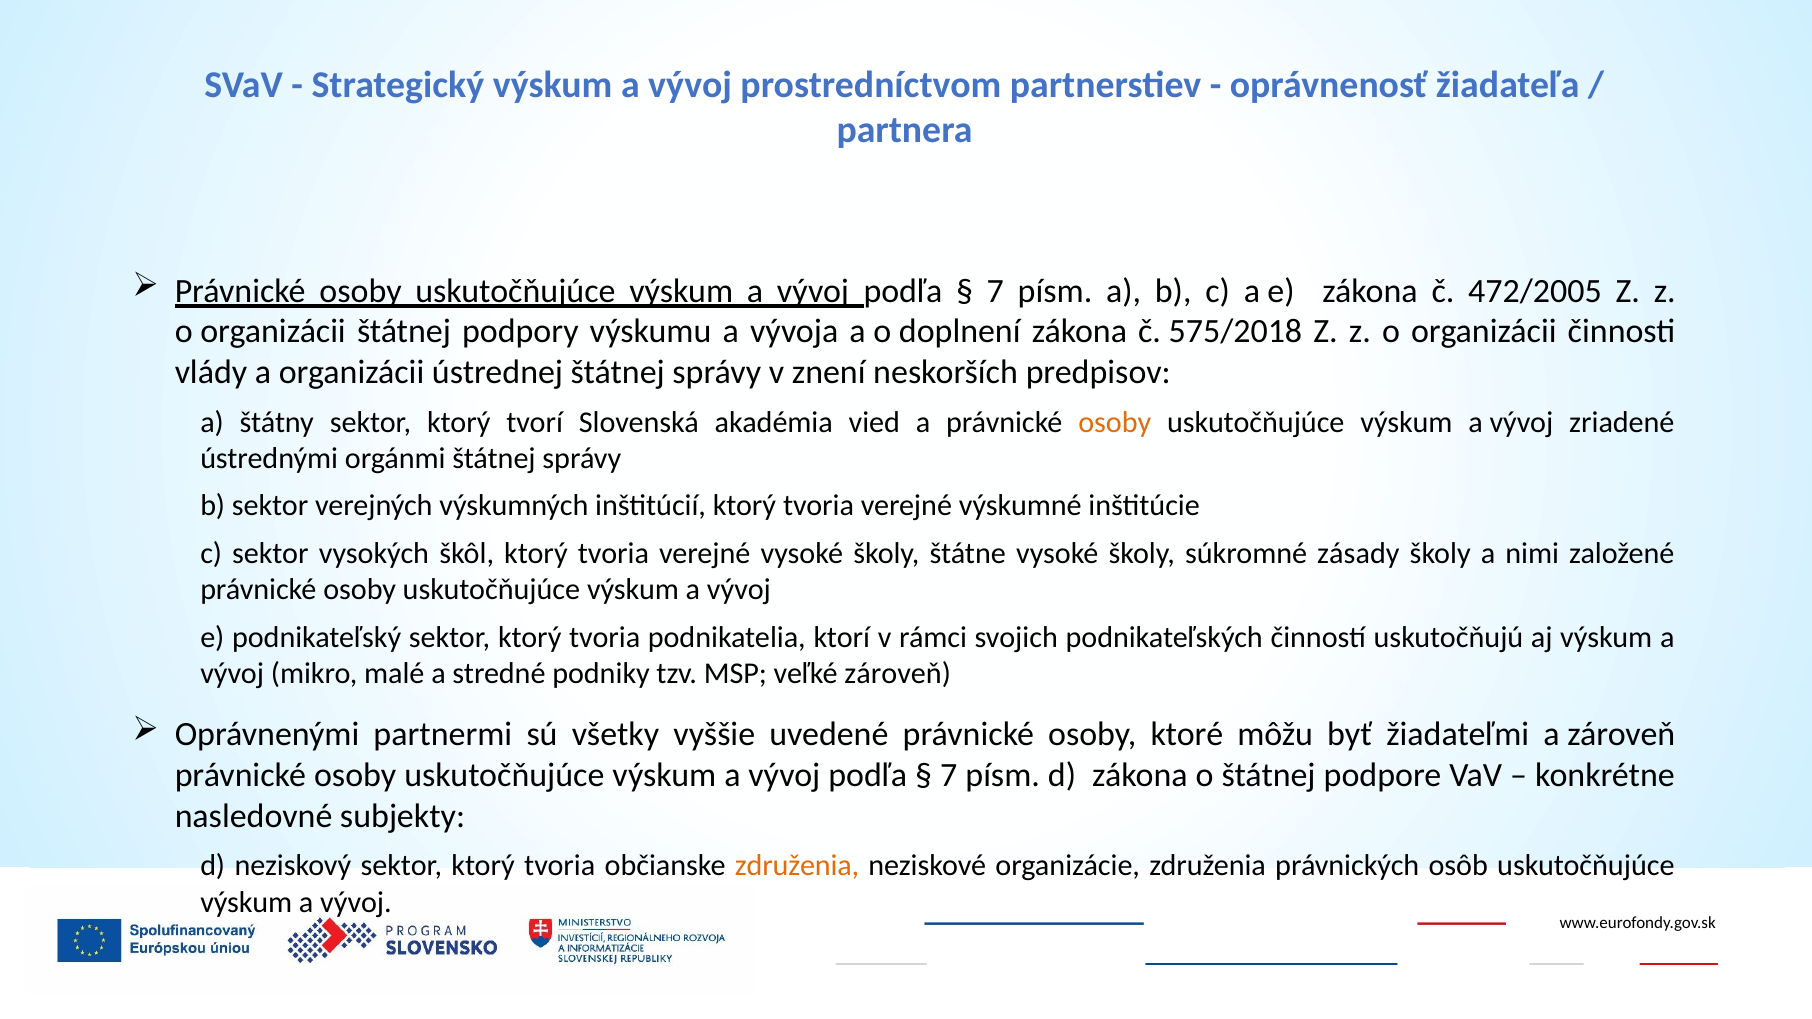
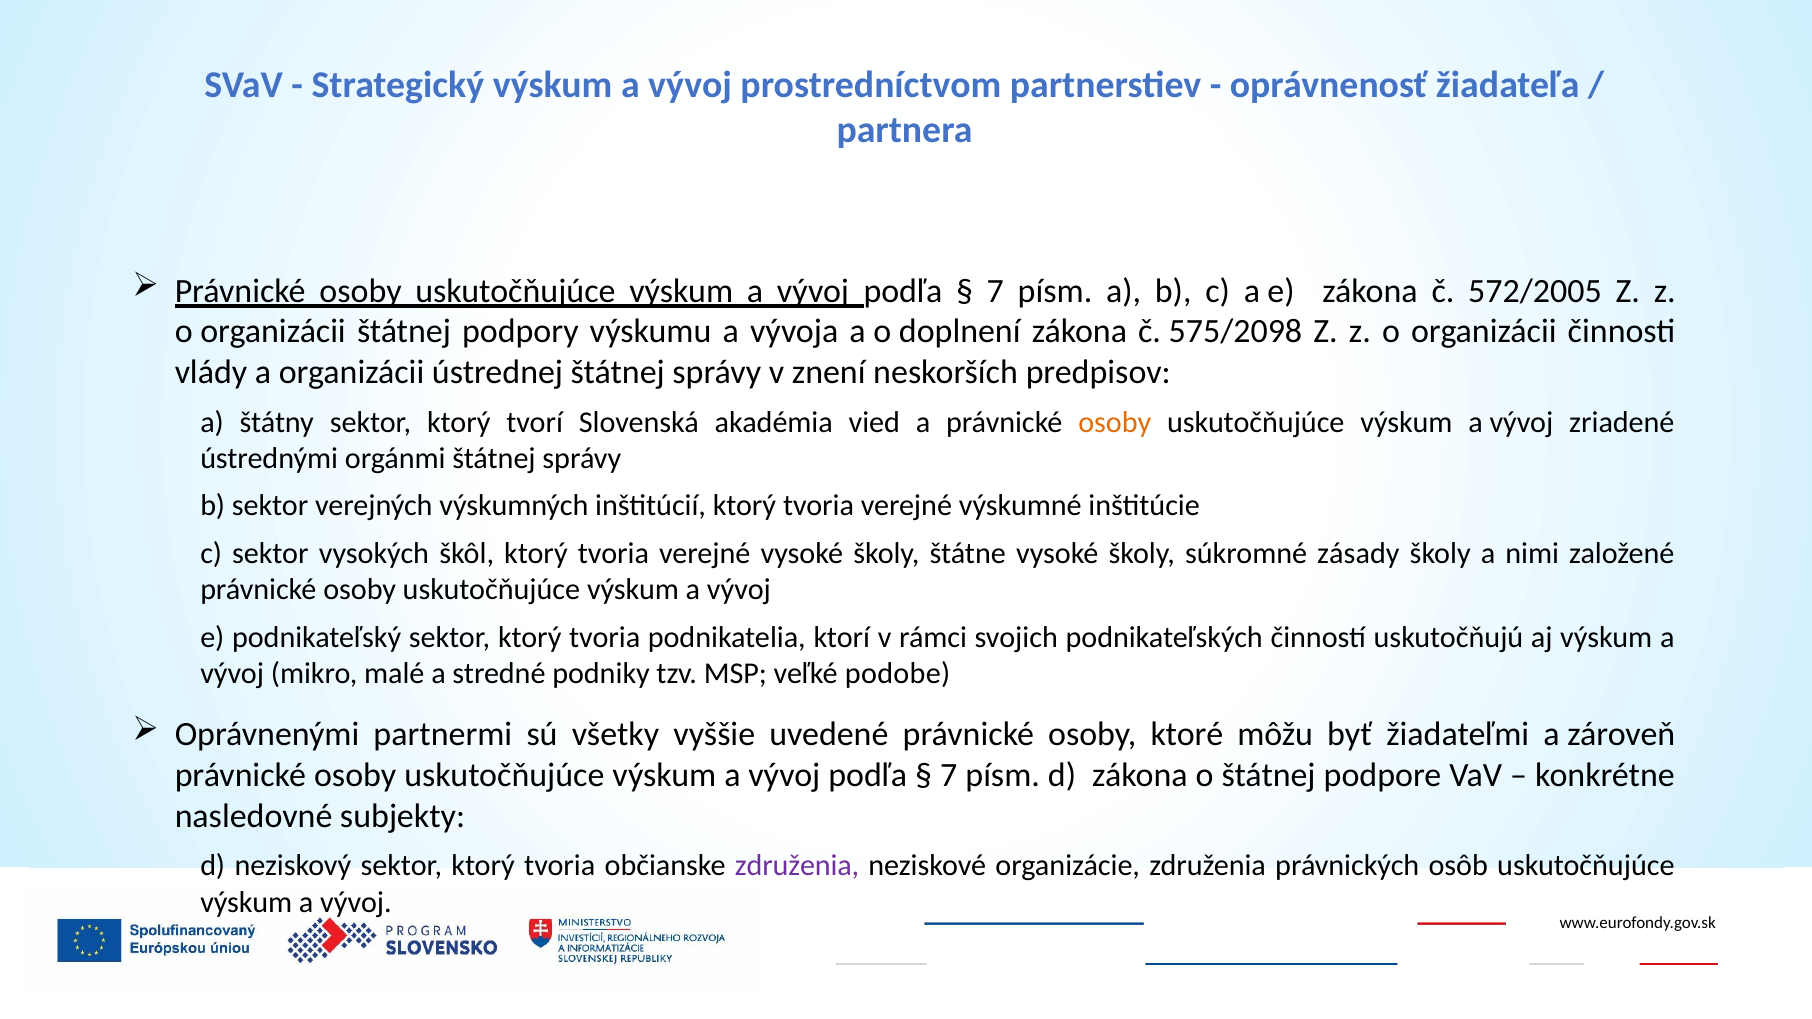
472/2005: 472/2005 -> 572/2005 (1535, 291)
575/2018: 575/2018 -> 575/2098 (1235, 332)
veľké zároveň: zároveň -> podobe (898, 674)
združenia colour: orange -> purple (797, 866)
